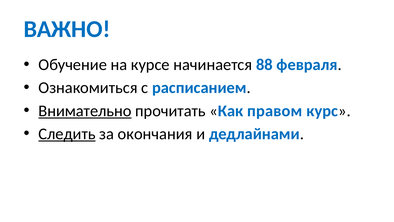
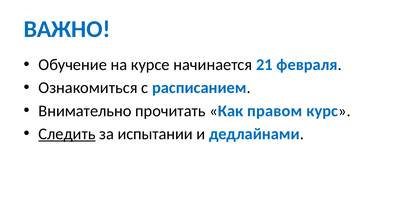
88: 88 -> 21 (264, 65)
Внимательно underline: present -> none (85, 111)
окончания: окончания -> испытании (155, 134)
